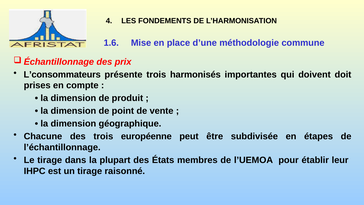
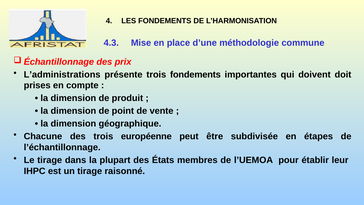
1.6: 1.6 -> 4.3 (111, 43)
L’consommateurs: L’consommateurs -> L’administrations (62, 74)
trois harmonisés: harmonisés -> fondements (195, 74)
